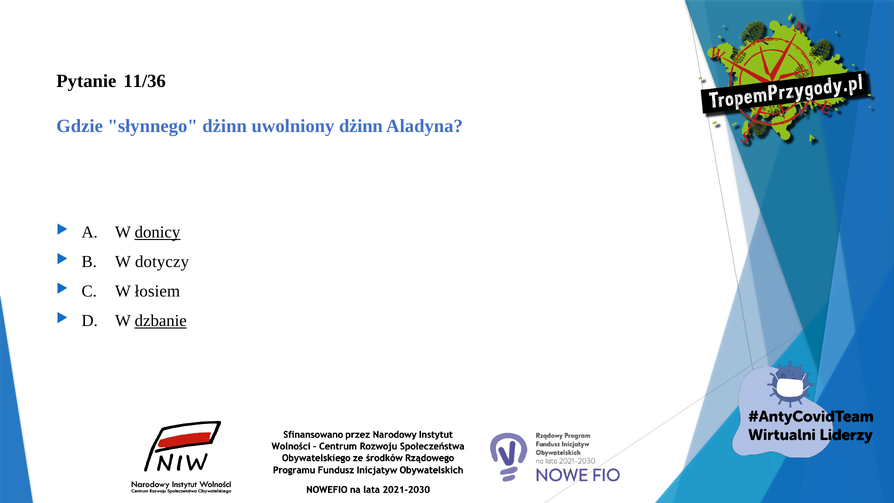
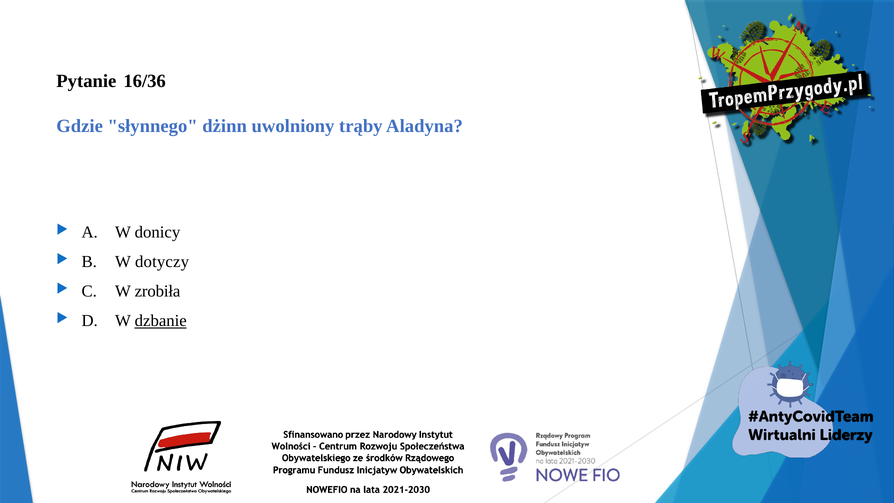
11/36: 11/36 -> 16/36 (145, 81)
uwolniony dżinn: dżinn -> trąby (361, 126)
donicy underline: present -> none (157, 232)
łosiem: łosiem -> zrobiła (158, 291)
